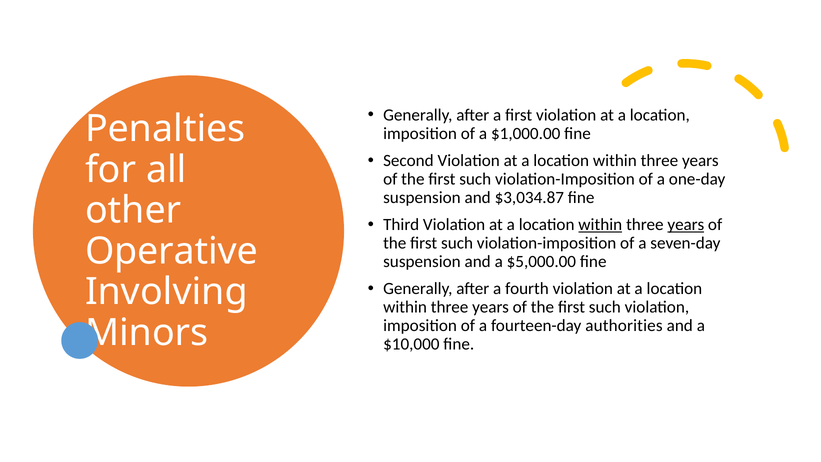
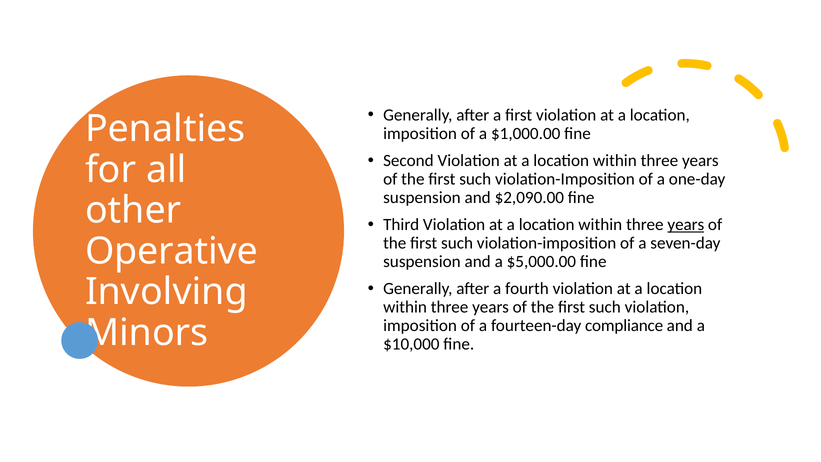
$3,034.87: $3,034.87 -> $2,090.00 (529, 198)
within underline: present -> none (600, 225)
authorities: authorities -> compliance (624, 326)
